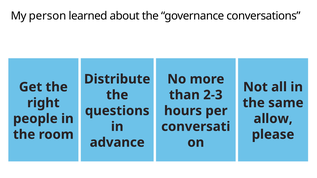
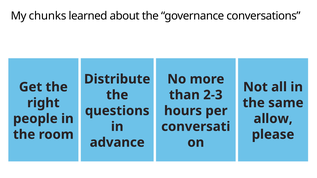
person: person -> chunks (48, 16)
